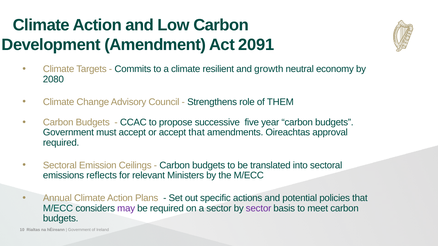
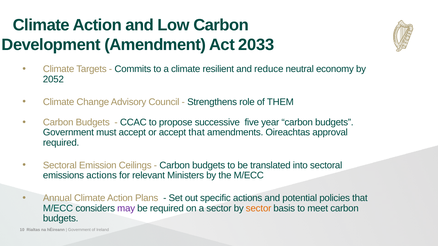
2091: 2091 -> 2033 (256, 45)
growth: growth -> reduce (269, 69)
2080: 2080 -> 2052 (53, 79)
emissions reflects: reflects -> actions (102, 176)
sector colour: purple -> orange (259, 209)
